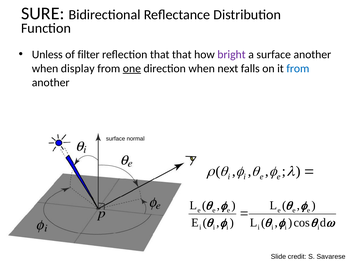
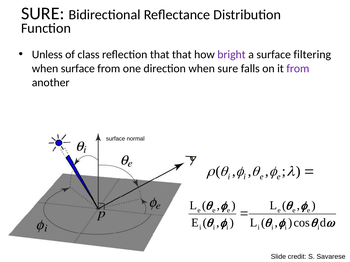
filter: filter -> class (89, 55)
surface another: another -> filtering (312, 55)
when display: display -> surface (78, 69)
one underline: present -> none (132, 69)
when next: next -> sure (228, 69)
from colour: blue -> purple (298, 69)
